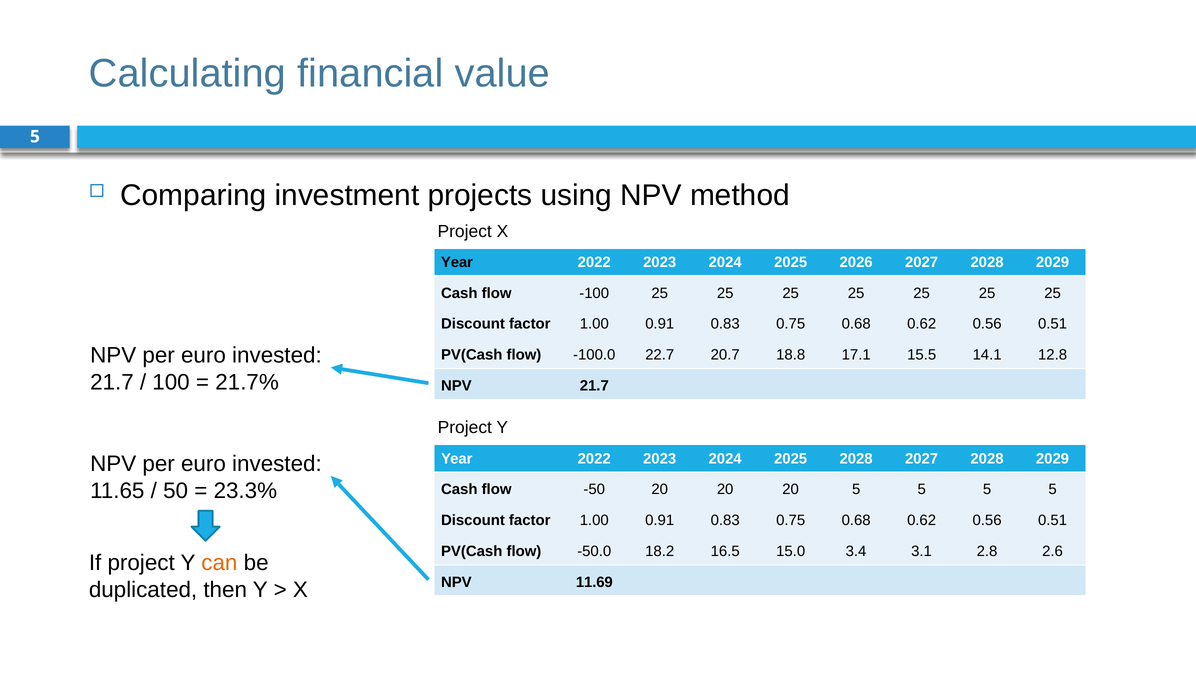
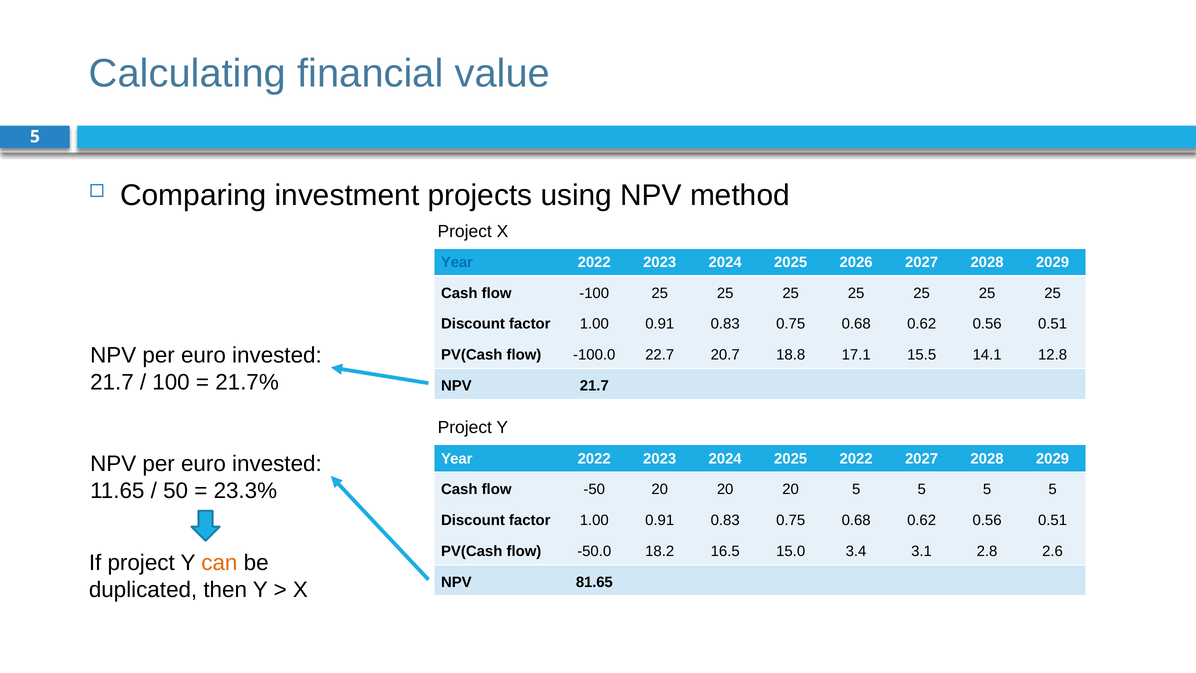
Year colour: black -> blue (457, 262)
2025 2028: 2028 -> 2022 (856, 458)
11.69: 11.69 -> 81.65 (594, 582)
